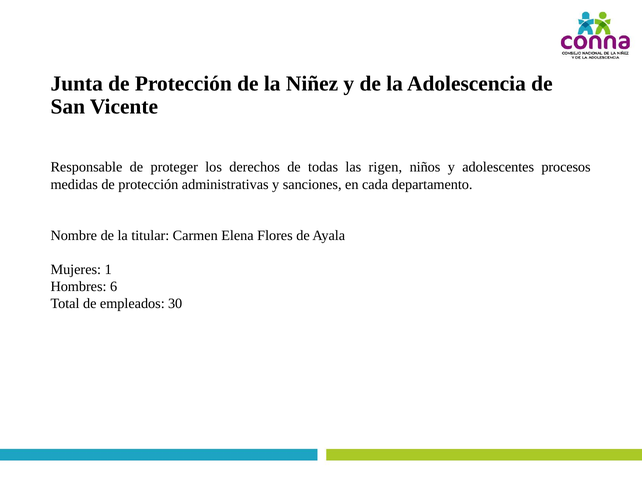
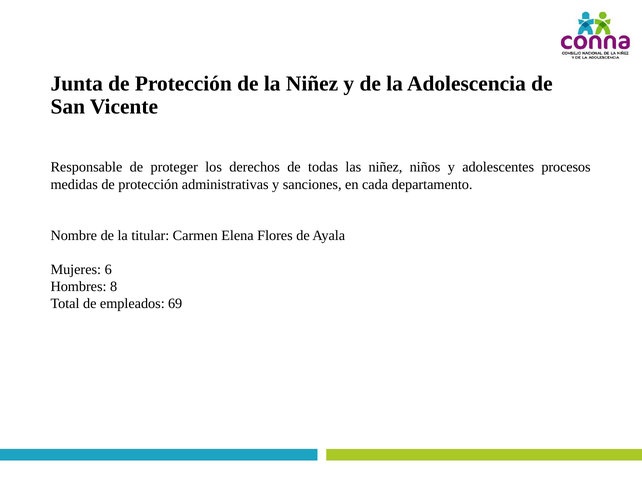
las rigen: rigen -> niñez (385, 167)
1: 1 -> 6 (108, 270)
6: 6 -> 8 (114, 287)
30: 30 -> 69 (175, 304)
